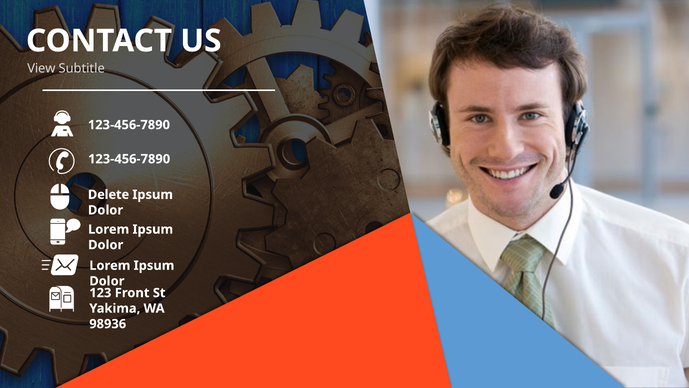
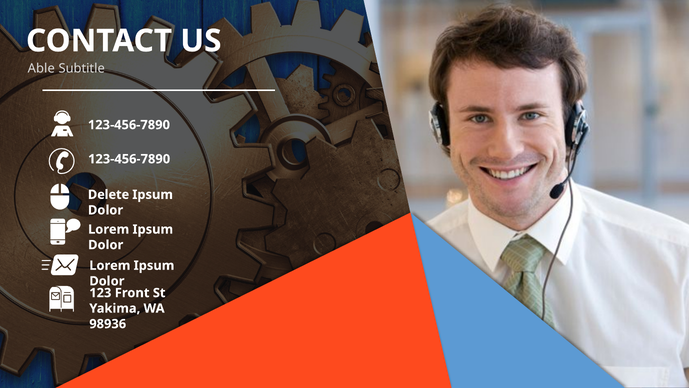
View: View -> Able (41, 68)
